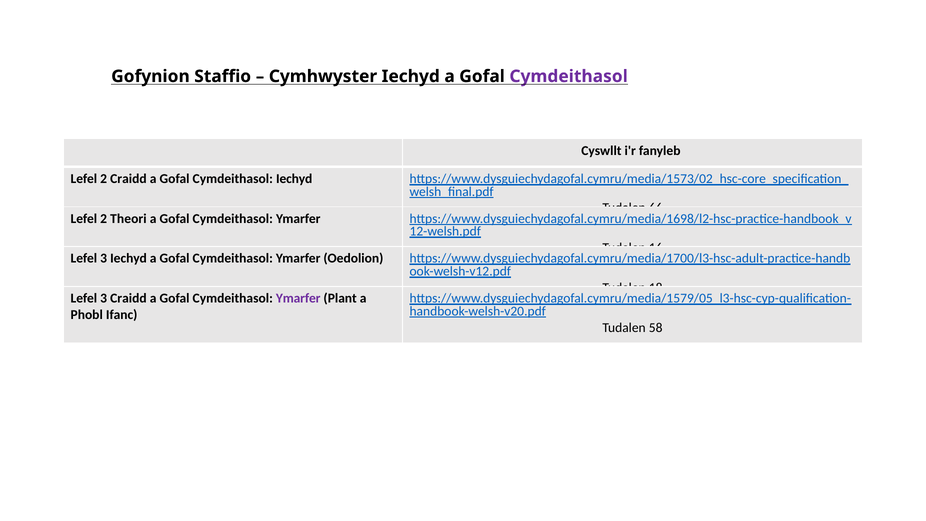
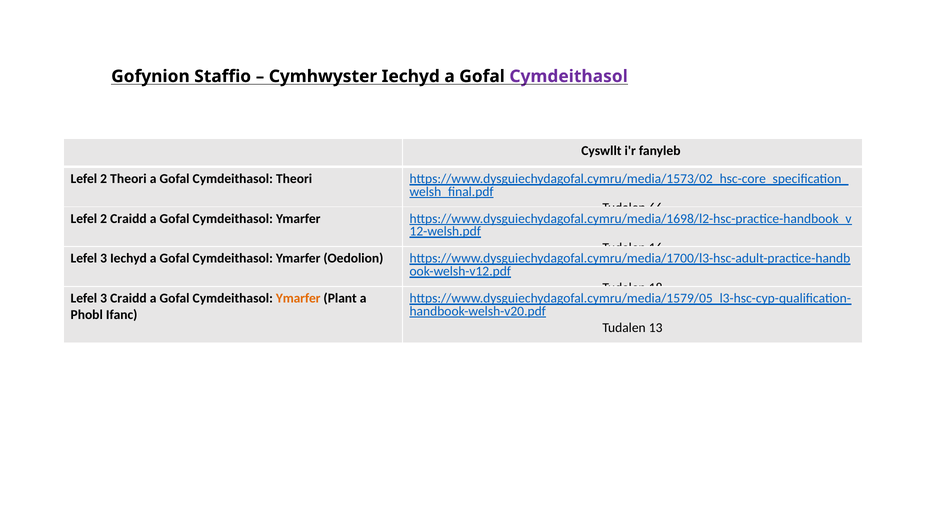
2 Craidd: Craidd -> Theori (128, 179)
Cymdeithasol Iechyd: Iechyd -> Theori (294, 179)
2 Theori: Theori -> Craidd (128, 219)
Ymarfer colour: purple -> orange (298, 298)
58: 58 -> 13 (656, 327)
